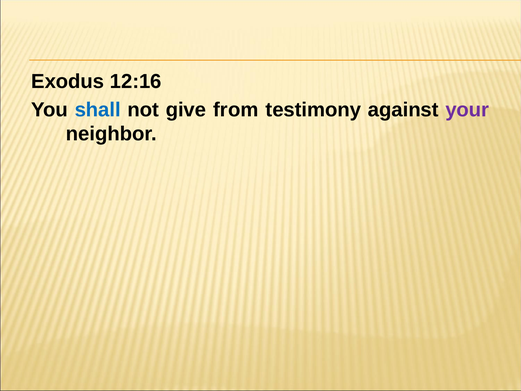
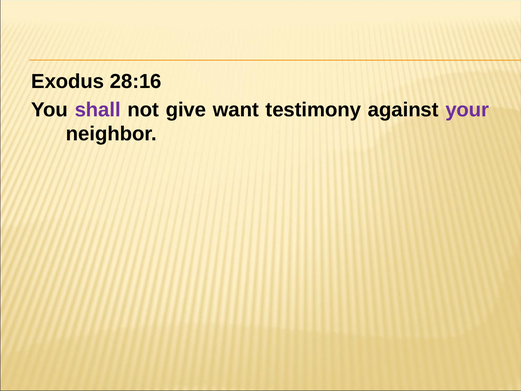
12:16: 12:16 -> 28:16 (136, 81)
shall colour: blue -> purple (98, 110)
from: from -> want (236, 110)
